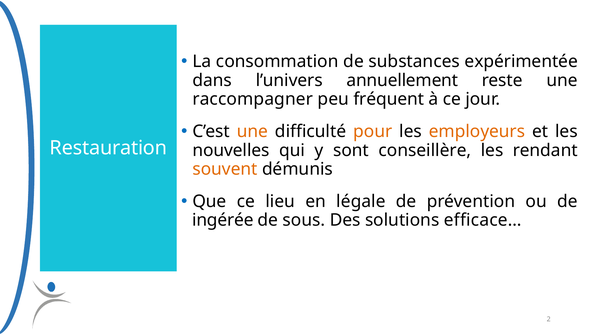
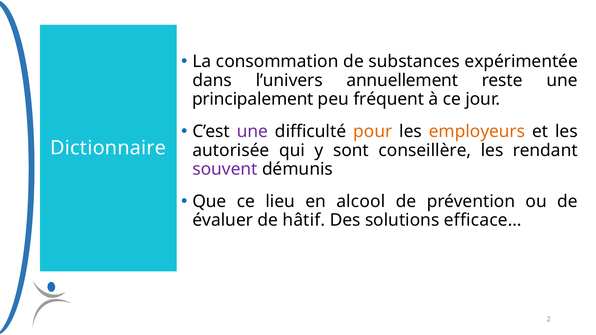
raccompagner: raccompagner -> principalement (253, 99)
une colour: orange -> purple (252, 132)
Restauration: Restauration -> Dictionnaire (108, 148)
nouvelles: nouvelles -> autorisée (231, 150)
souvent colour: orange -> purple (225, 169)
légale: légale -> alcool (361, 202)
ingérée: ingérée -> évaluer (223, 220)
sous: sous -> hâtif (304, 220)
